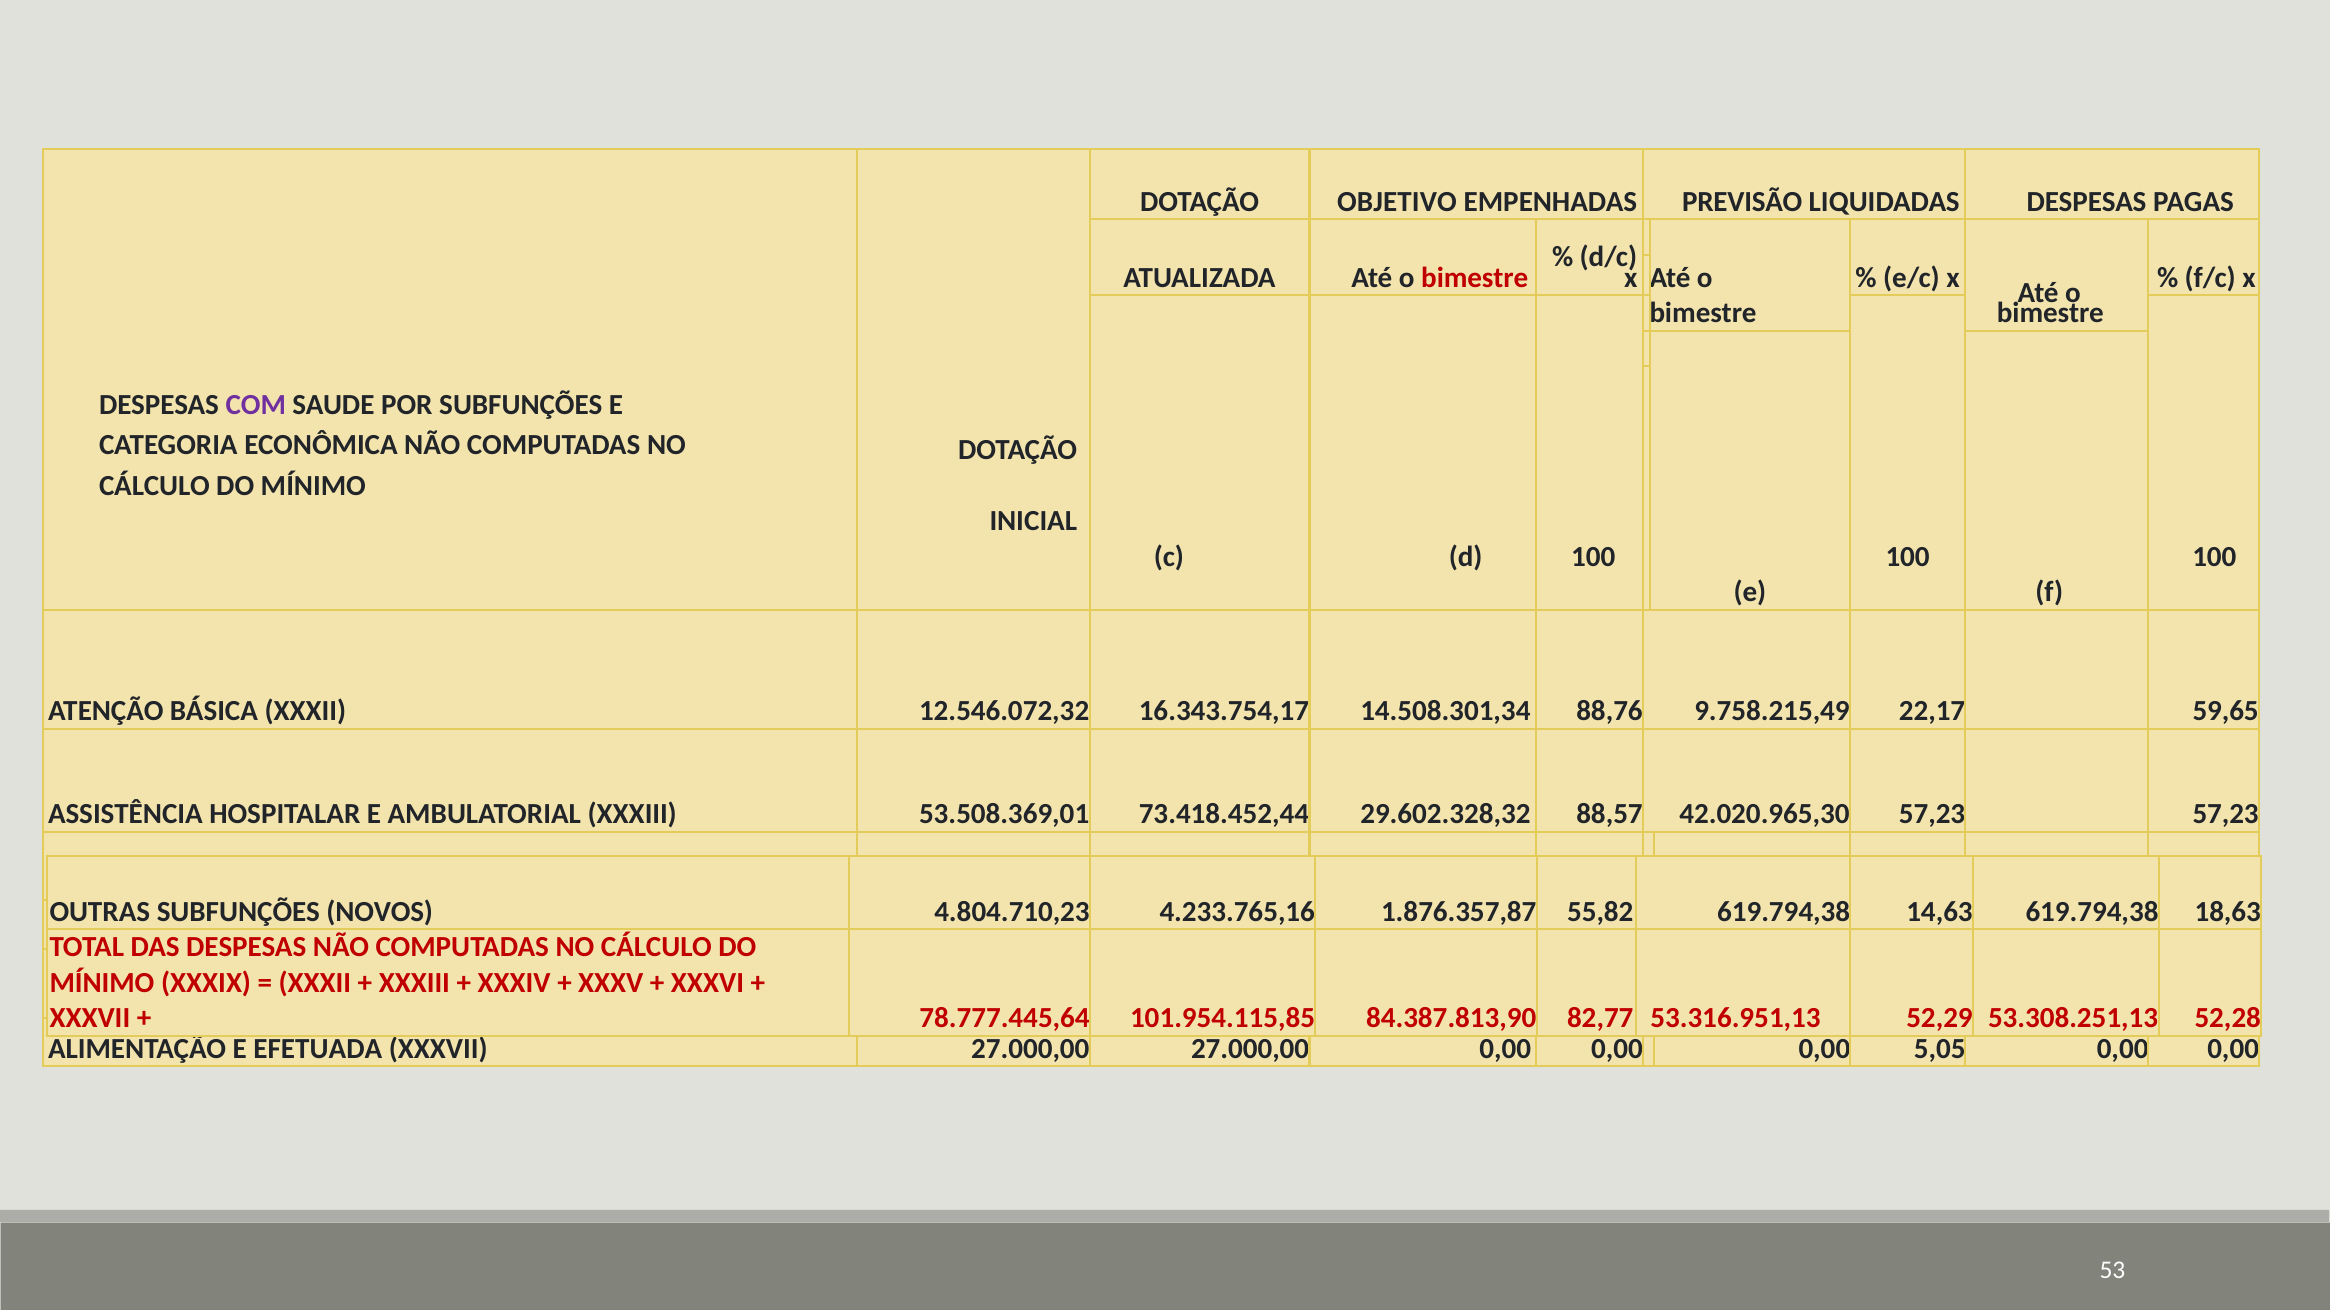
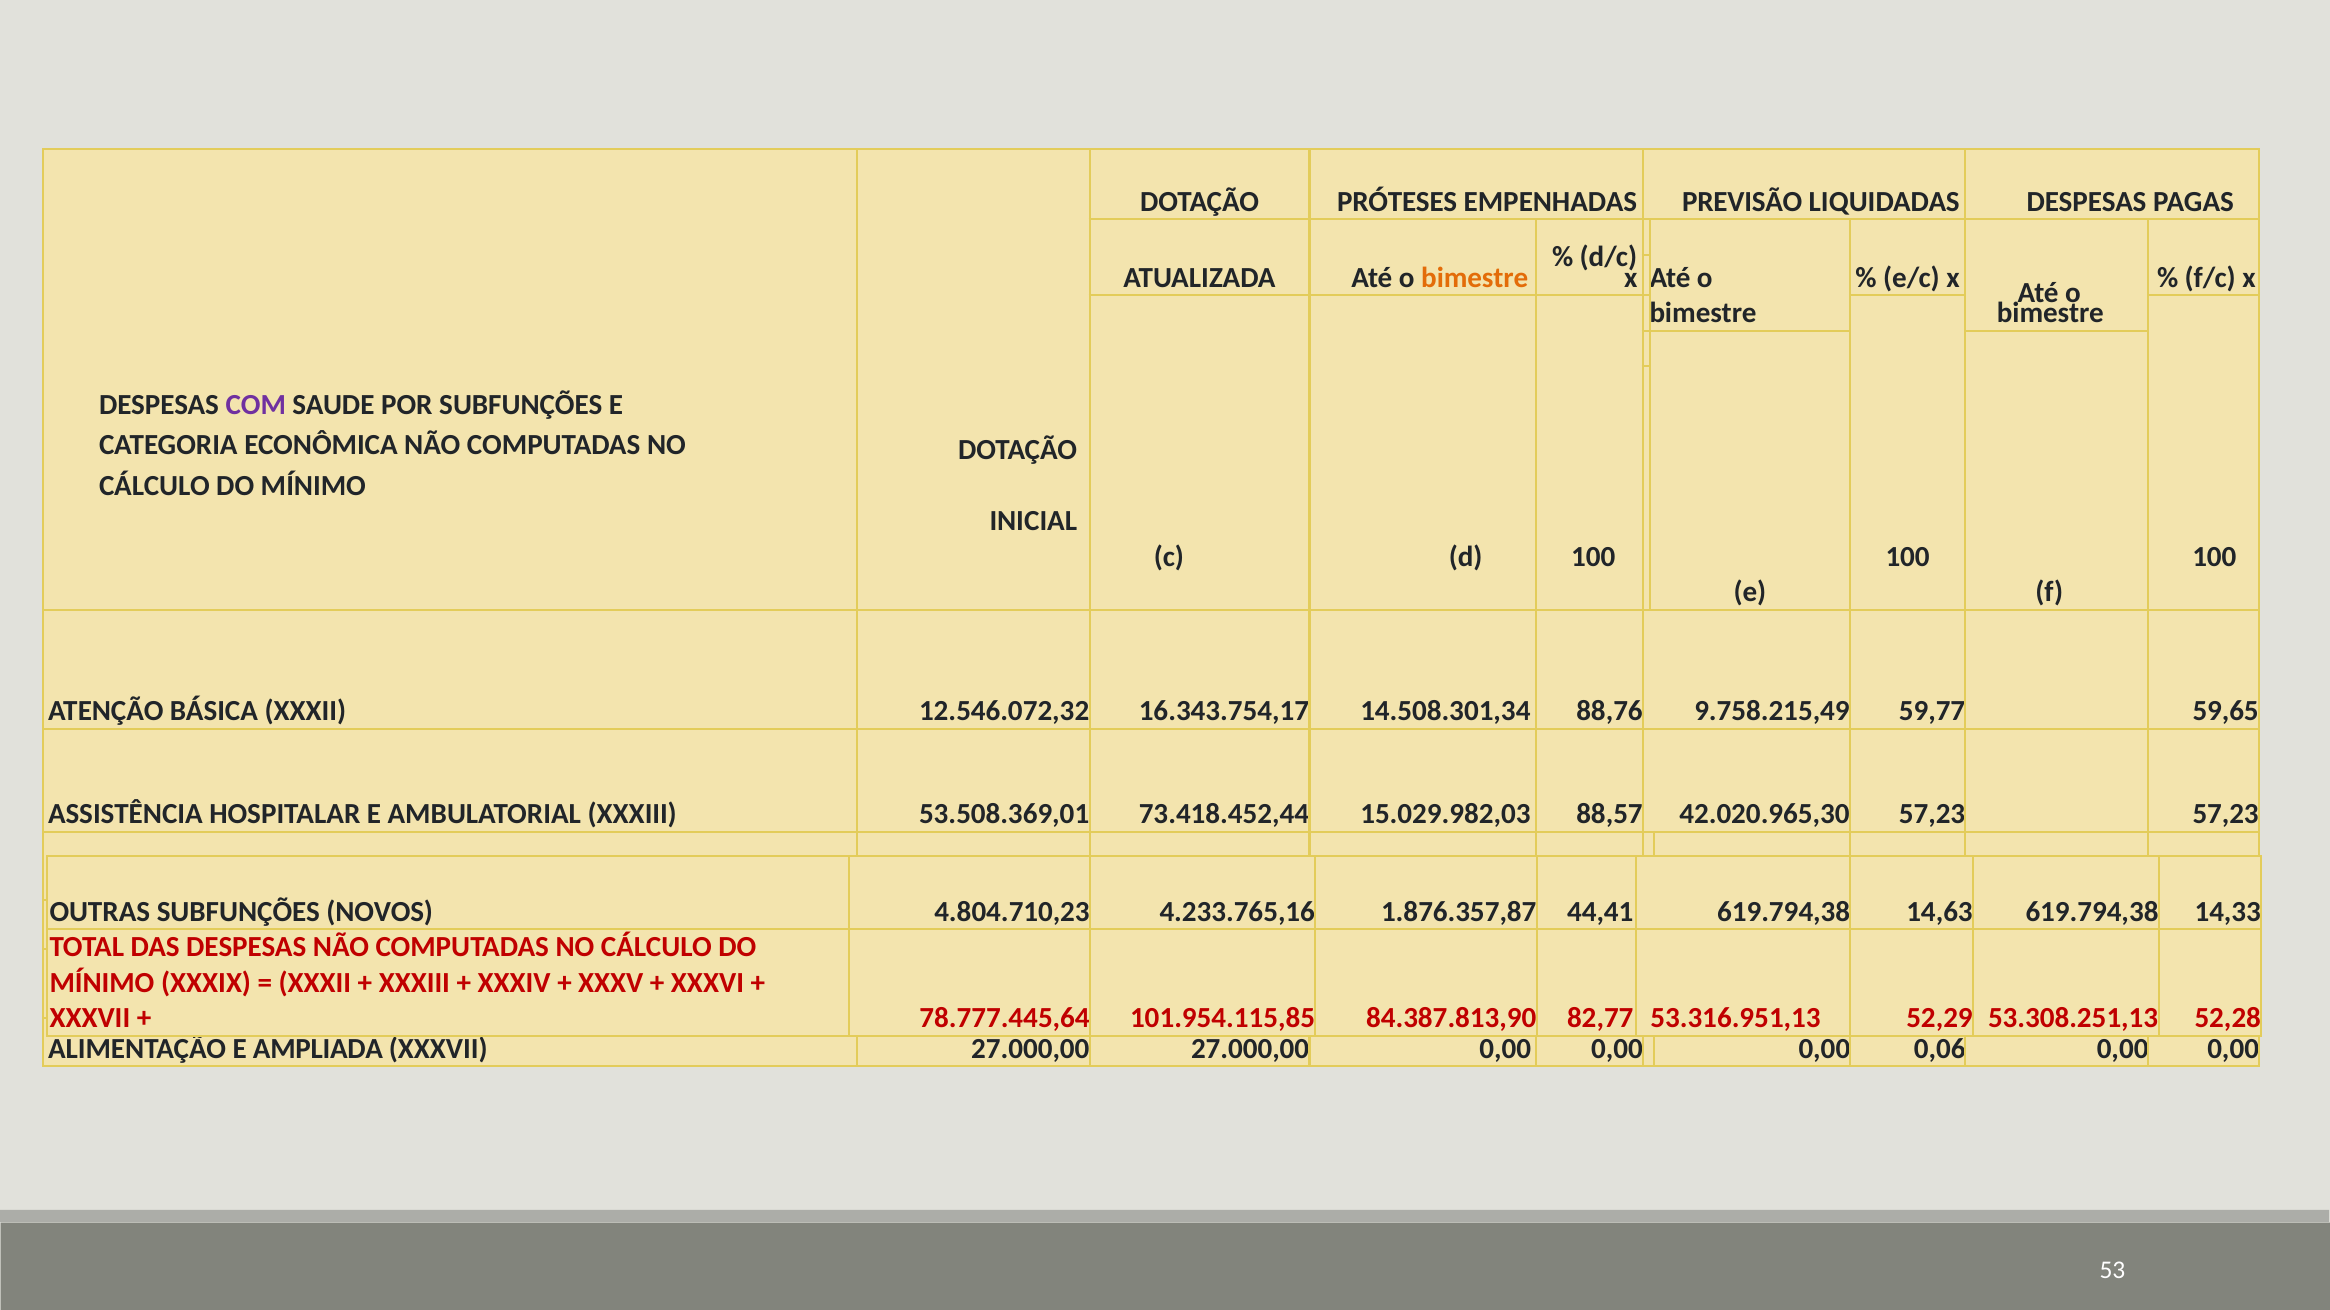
OBJETIVO: OBJETIVO -> PRÓTESES (1397, 202)
bimestre colour: red -> orange (1475, 278)
22,17: 22,17 -> 59,77 (1932, 712)
29.602.328,32: 29.602.328,32 -> 15.029.982,03 (1445, 815)
55,82: 55,82 -> 44,41 (1600, 912)
18,63: 18,63 -> 14,33 (2228, 912)
EFETUADA: EFETUADA -> AMPLIADA (318, 1049)
5,05: 5,05 -> 0,06 (1940, 1049)
